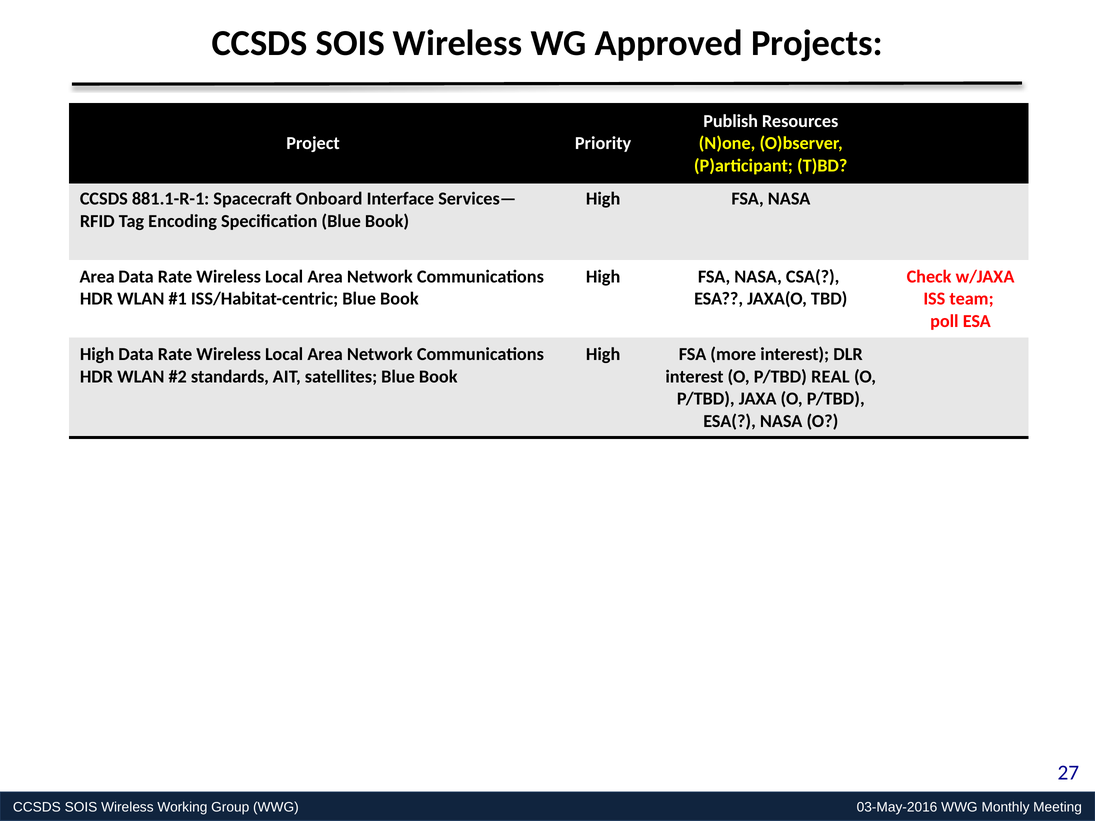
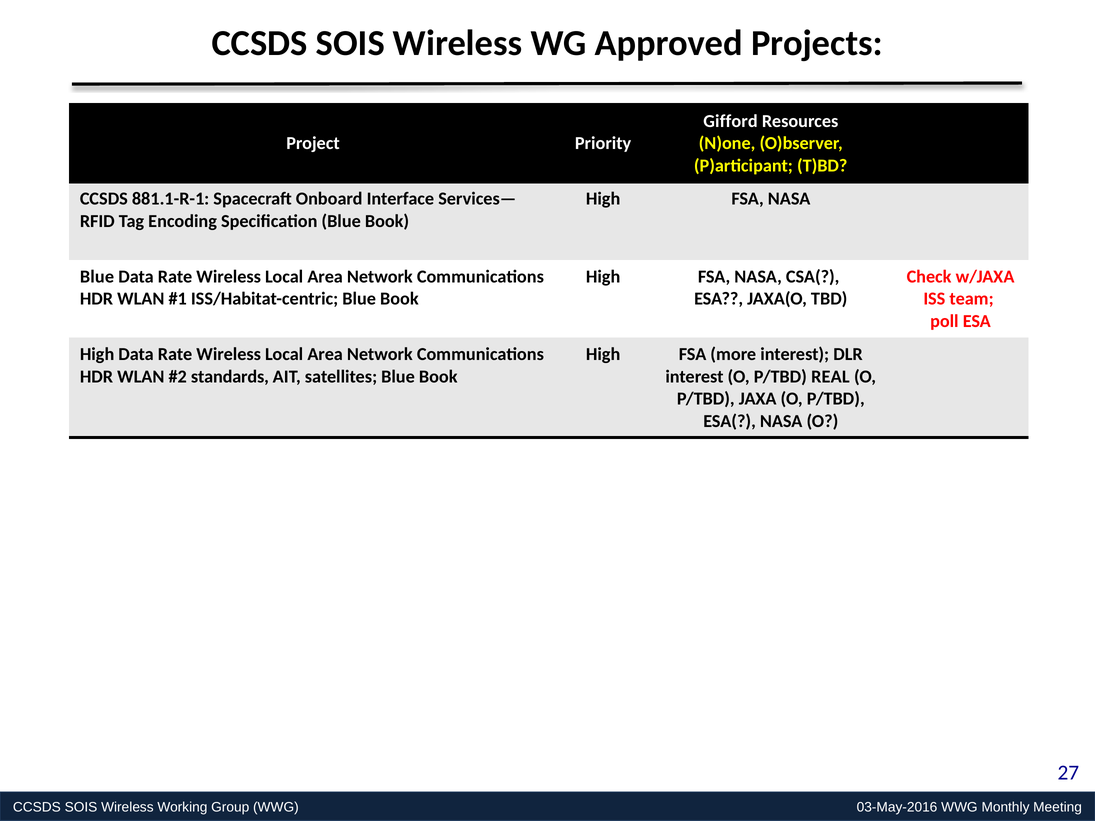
Publish: Publish -> Gifford (731, 121)
Area: Area -> Blue (97, 277)
